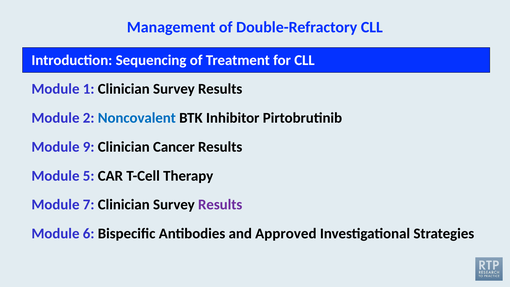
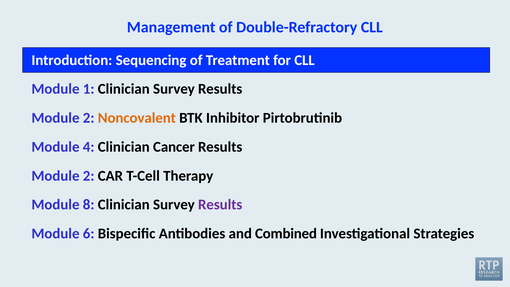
Noncovalent colour: blue -> orange (137, 118)
9: 9 -> 4 (89, 147)
5: 5 -> 2 (89, 176)
7: 7 -> 8 (89, 205)
Approved: Approved -> Combined (286, 234)
